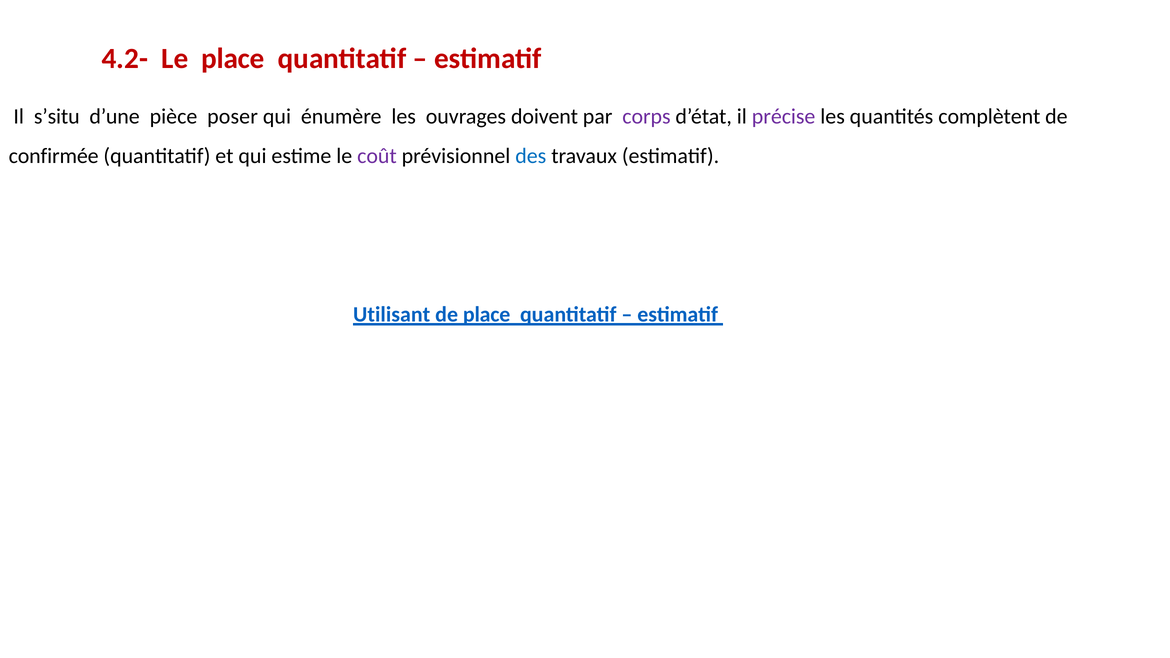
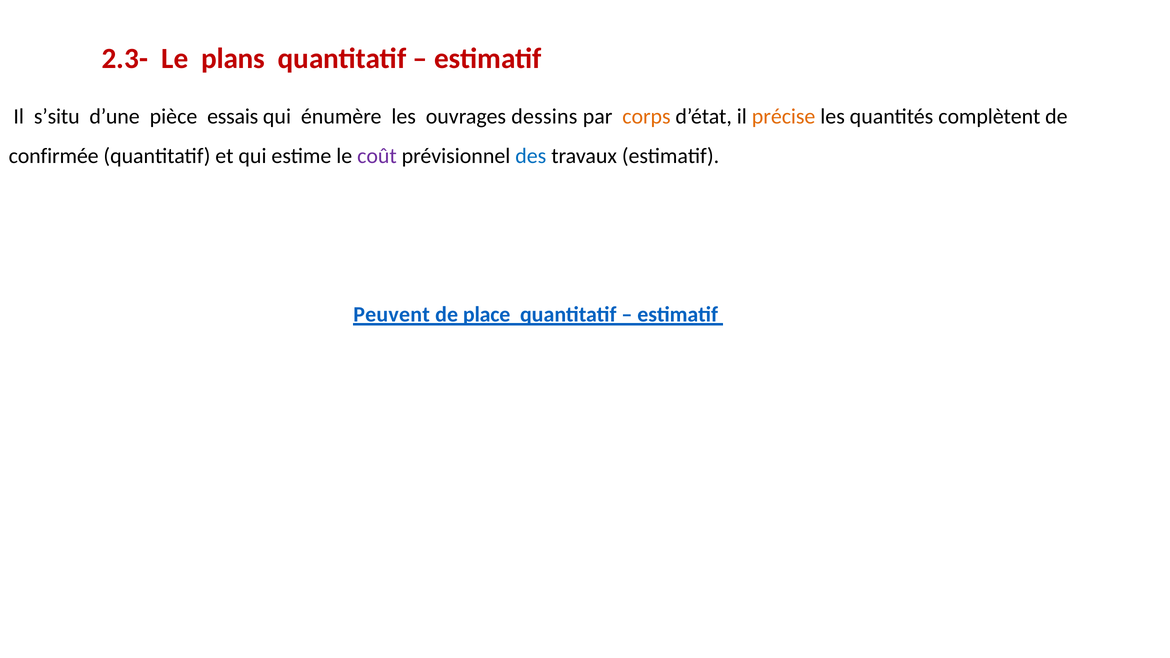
4.2-: 4.2- -> 2.3- (125, 59)
Le place: place -> plans (233, 59)
poser: poser -> essais (233, 117)
doivent: doivent -> dessins (544, 117)
corps colour: purple -> orange (646, 117)
précise colour: purple -> orange (784, 117)
Utilisant: Utilisant -> Peuvent (392, 315)
